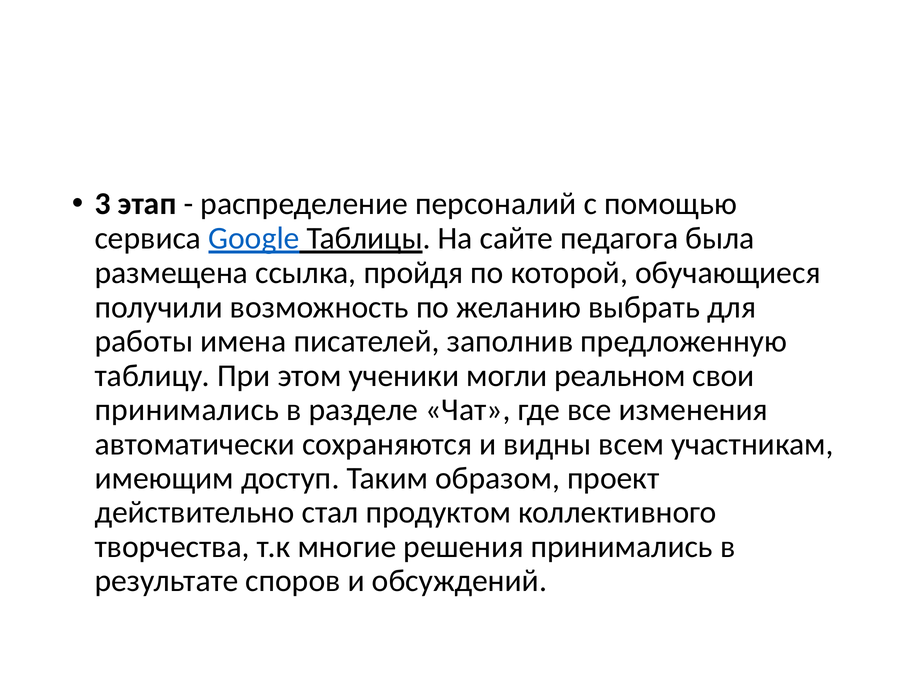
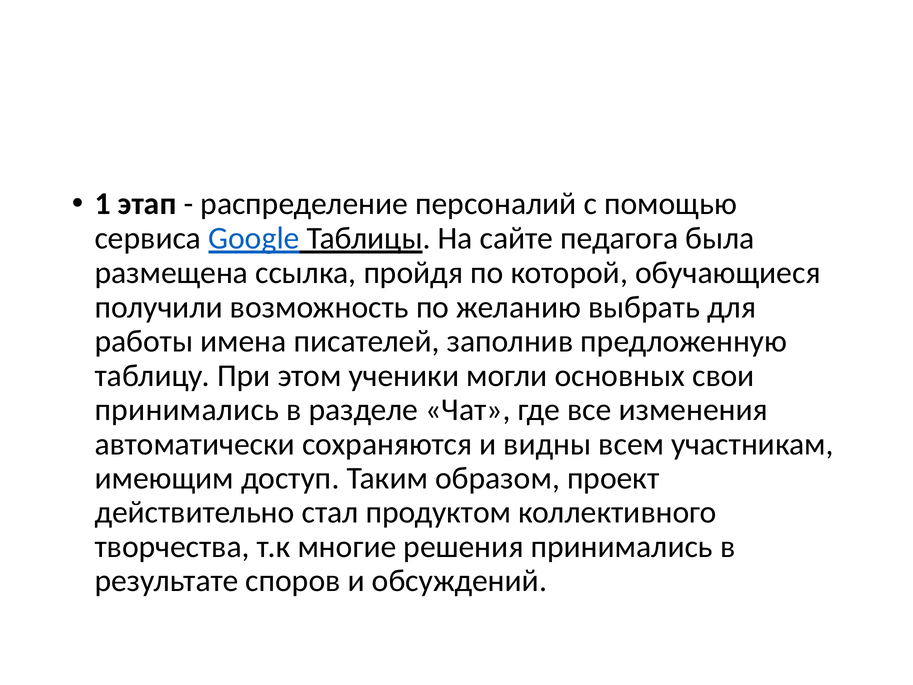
3: 3 -> 1 (103, 204)
реальном: реальном -> основных (620, 375)
